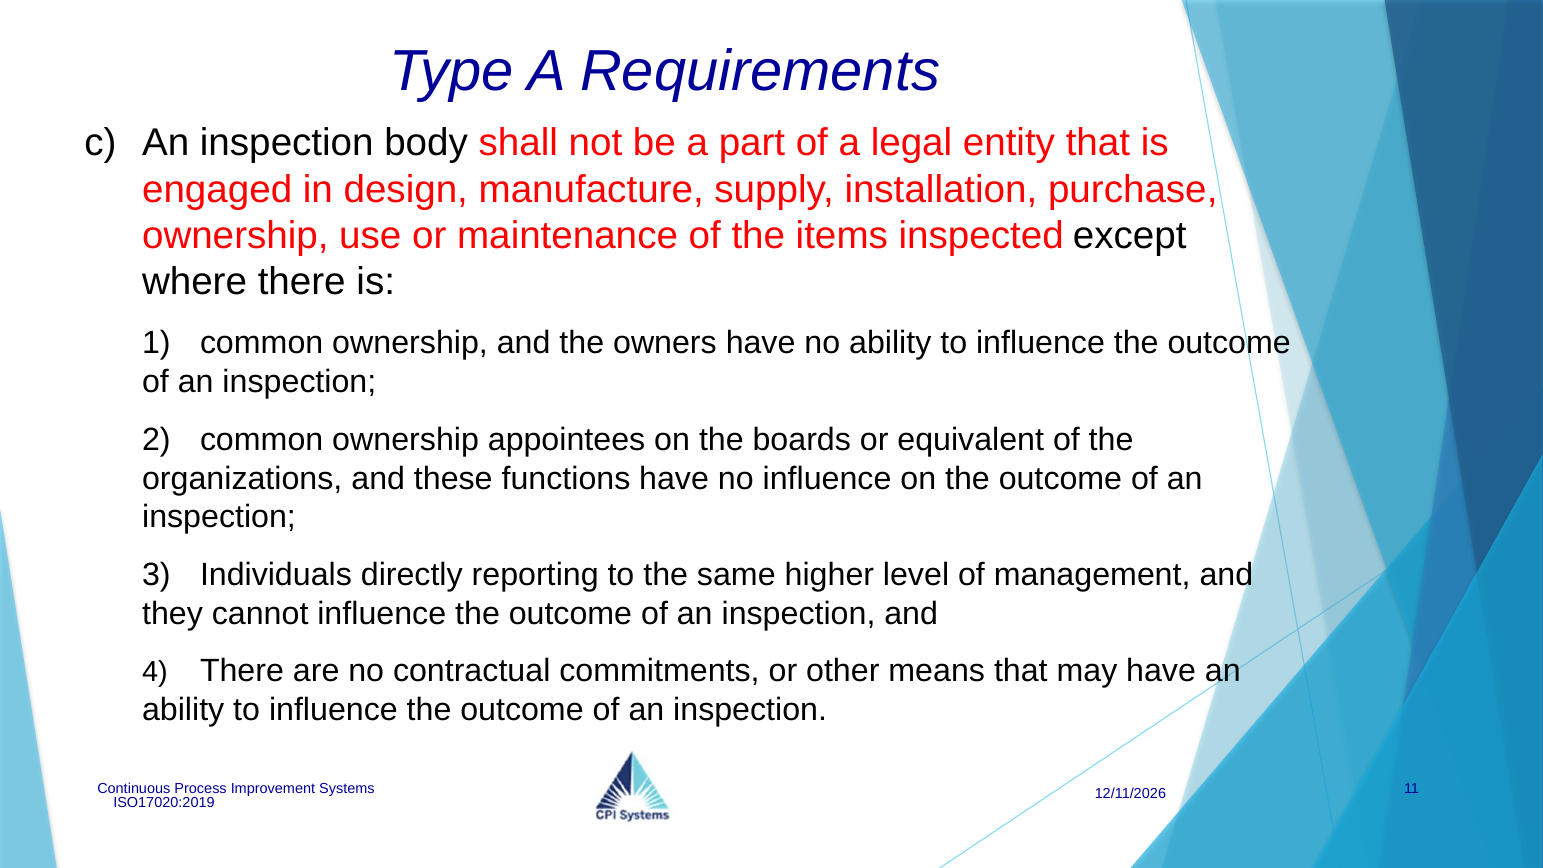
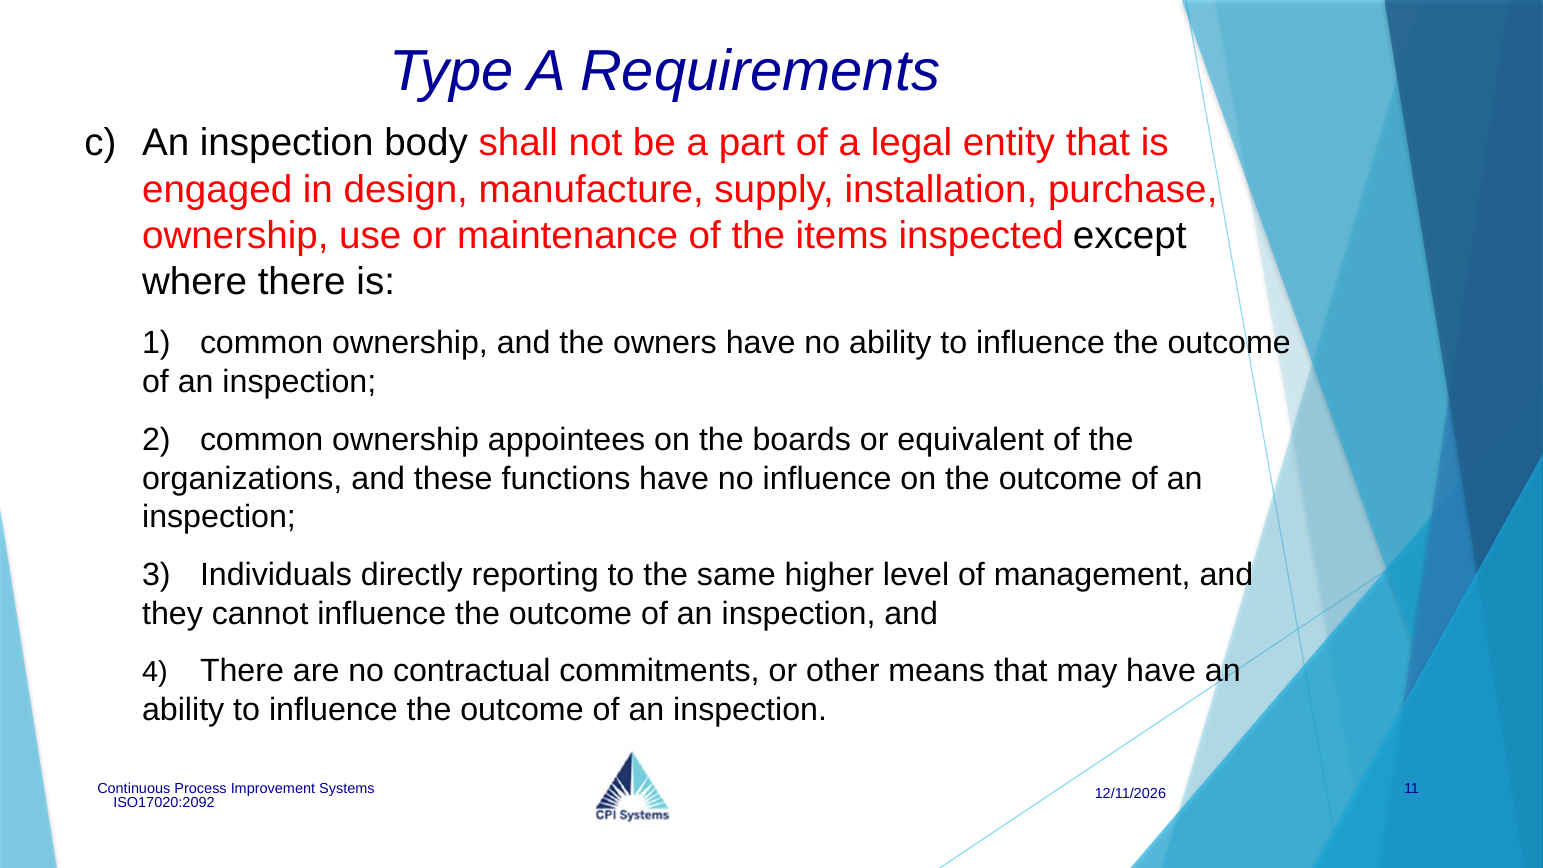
ISO17020:2019: ISO17020:2019 -> ISO17020:2092 (164, 803)
